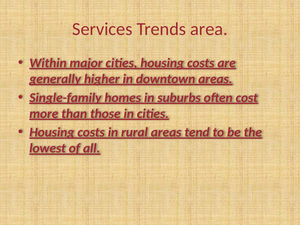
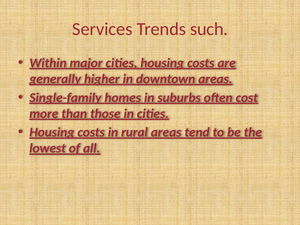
area: area -> such (209, 29)
